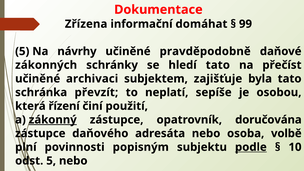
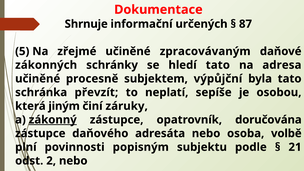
Zřízena: Zřízena -> Shrnuje (86, 24)
domáhat: domáhat -> určených (202, 24)
99: 99 -> 87 (245, 24)
návrhy: návrhy -> zřejmé (77, 51)
pravděpodobně: pravděpodobně -> zpracovávaným (205, 51)
přečíst: přečíst -> adresa (282, 65)
archivaci: archivaci -> procesně (92, 79)
zajišťuje: zajišťuje -> výpůjční (218, 79)
řízení: řízení -> jiným (64, 106)
použití: použití -> záruky (127, 106)
podle underline: present -> none (251, 147)
10: 10 -> 21 (295, 147)
odst 5: 5 -> 2 (51, 161)
